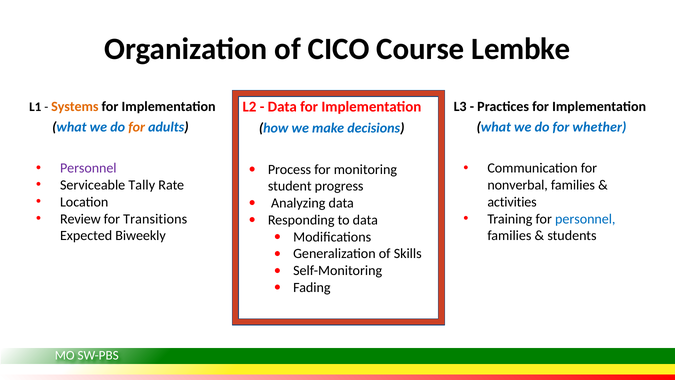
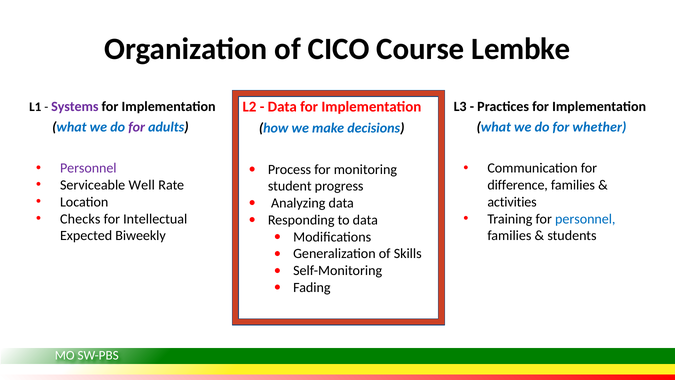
Systems colour: orange -> purple (75, 106)
for colour: orange -> purple (137, 127)
Tally: Tally -> Well (142, 185)
nonverbal: nonverbal -> difference (518, 185)
Review: Review -> Checks (80, 219)
Transitions: Transitions -> Intellectual (155, 219)
